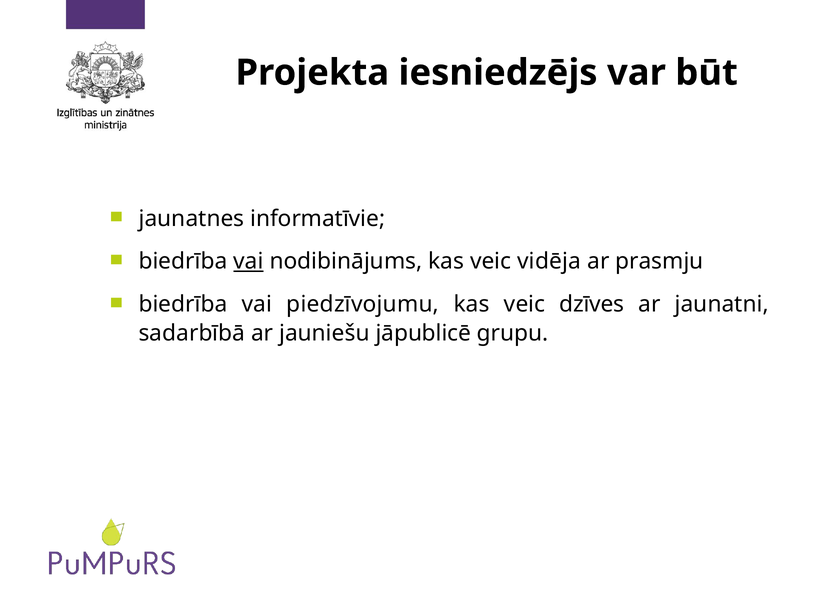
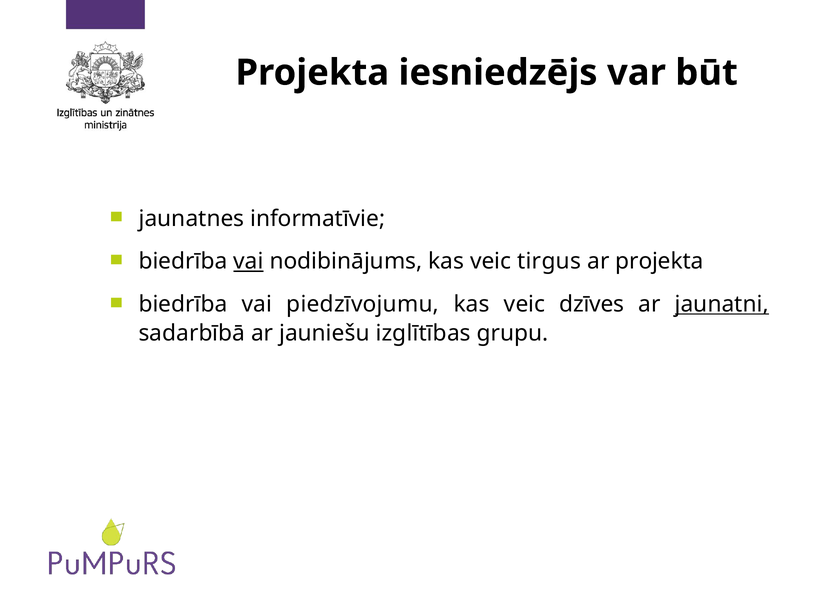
vidēja: vidēja -> tirgus (549, 261)
ar prasmju: prasmju -> projekta (659, 261)
jaunatni underline: none -> present (722, 304)
jāpublicē: jāpublicē -> izglītības (423, 334)
